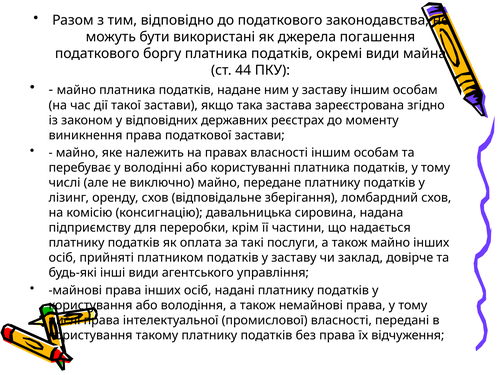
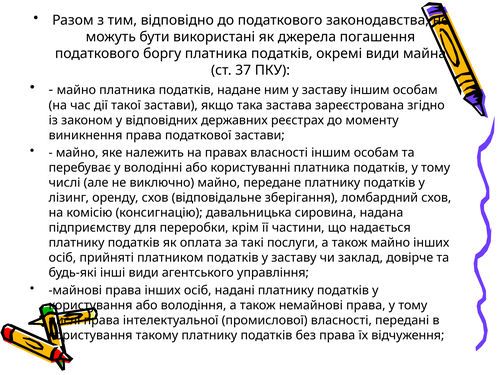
44: 44 -> 37 (243, 70)
